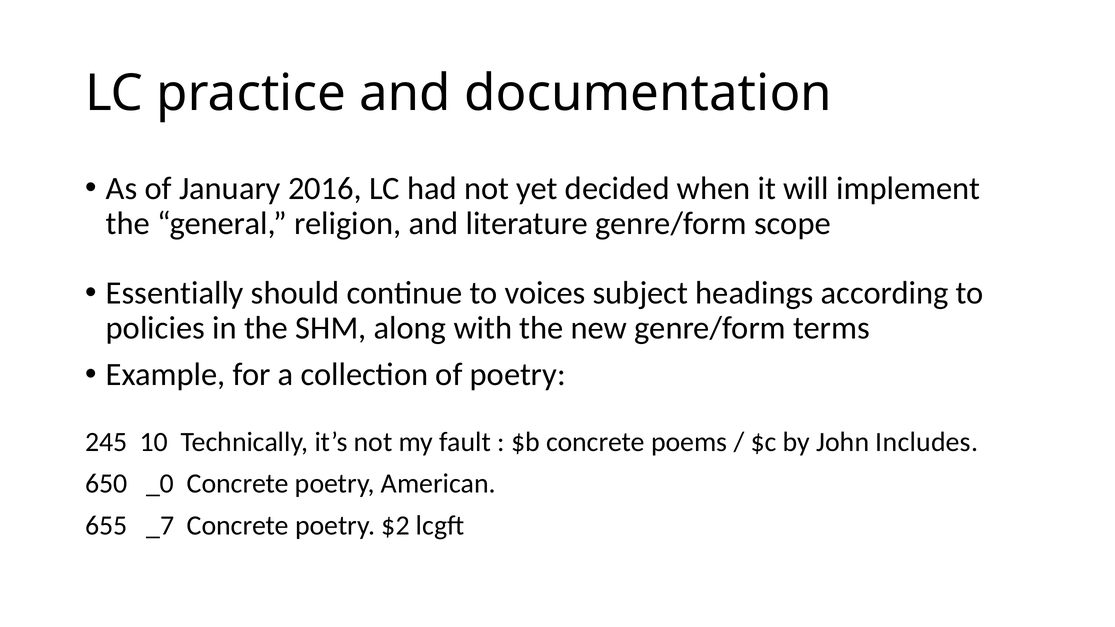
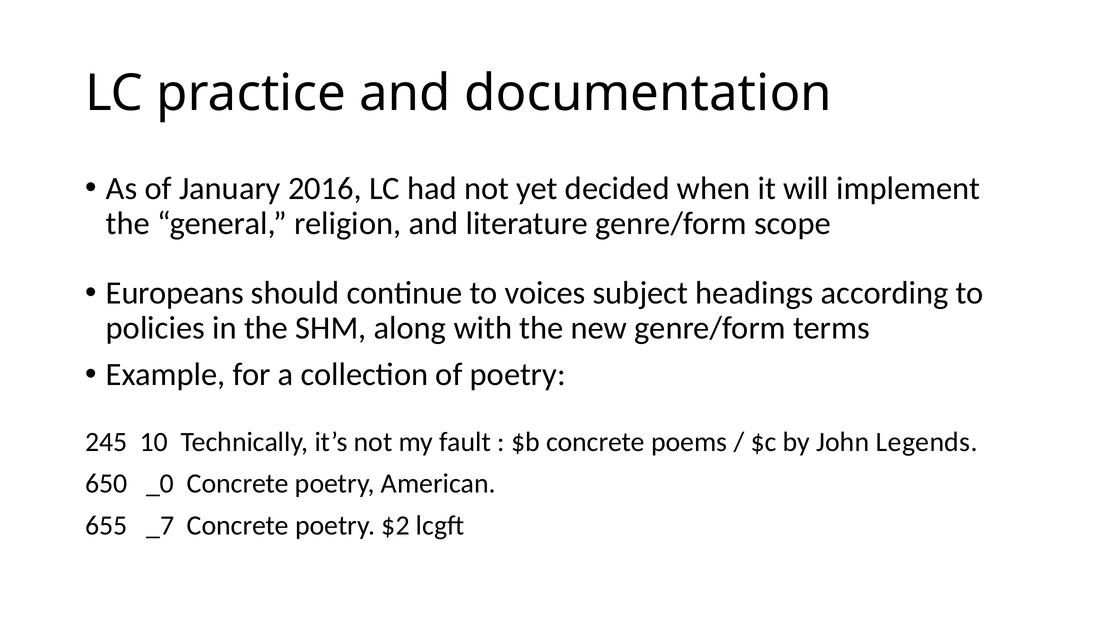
Essentially: Essentially -> Europeans (175, 293)
Includes: Includes -> Legends (927, 442)
